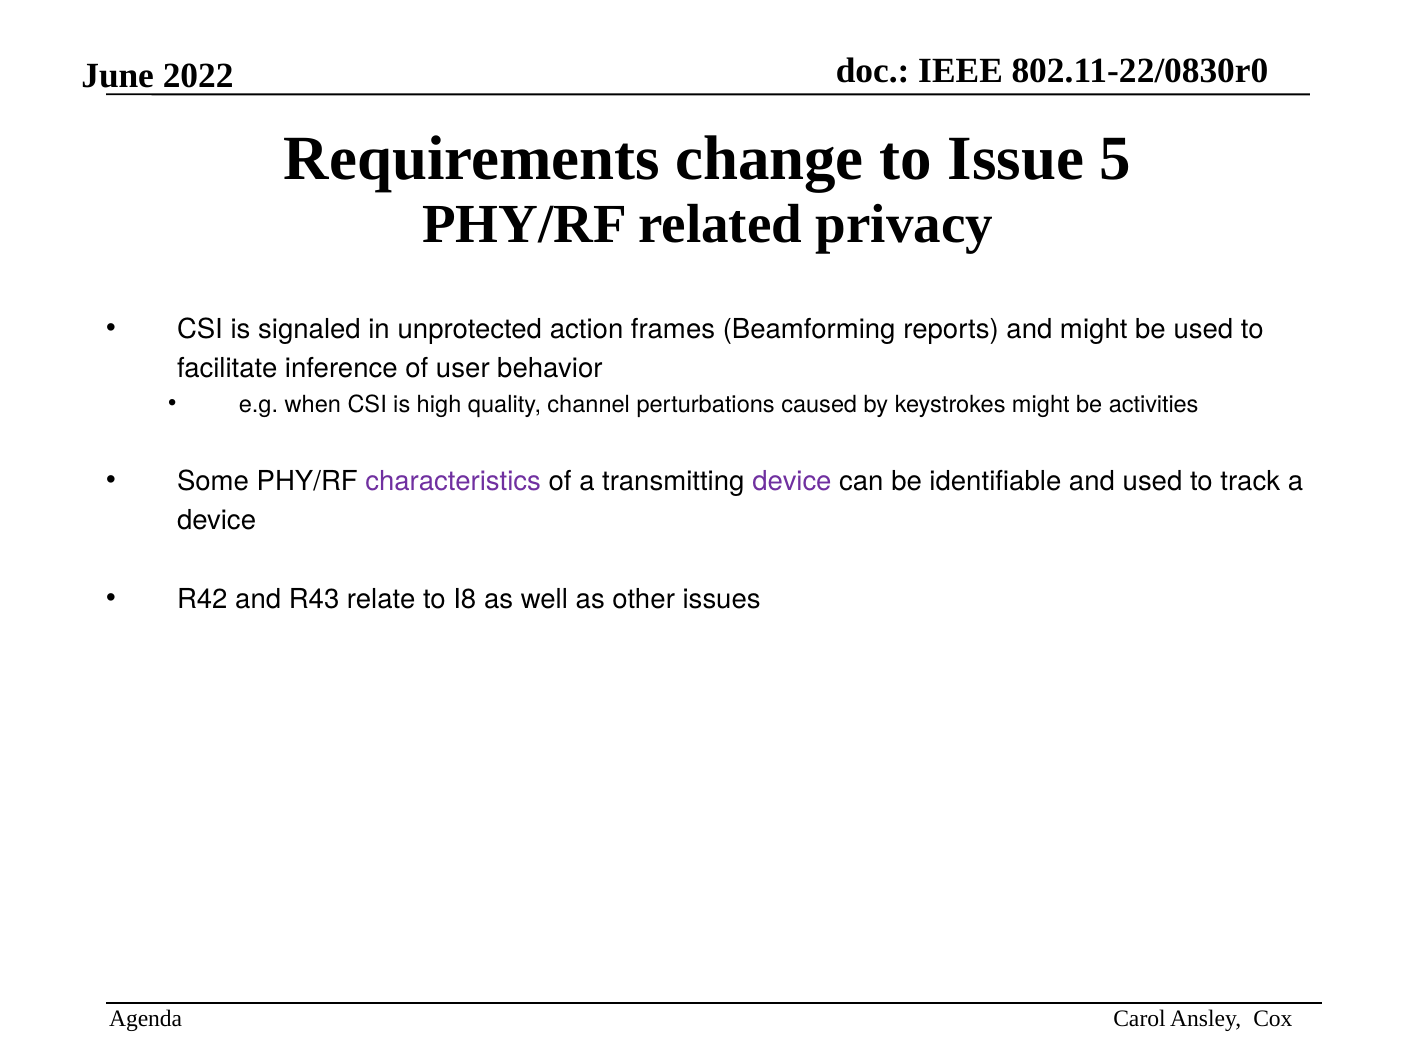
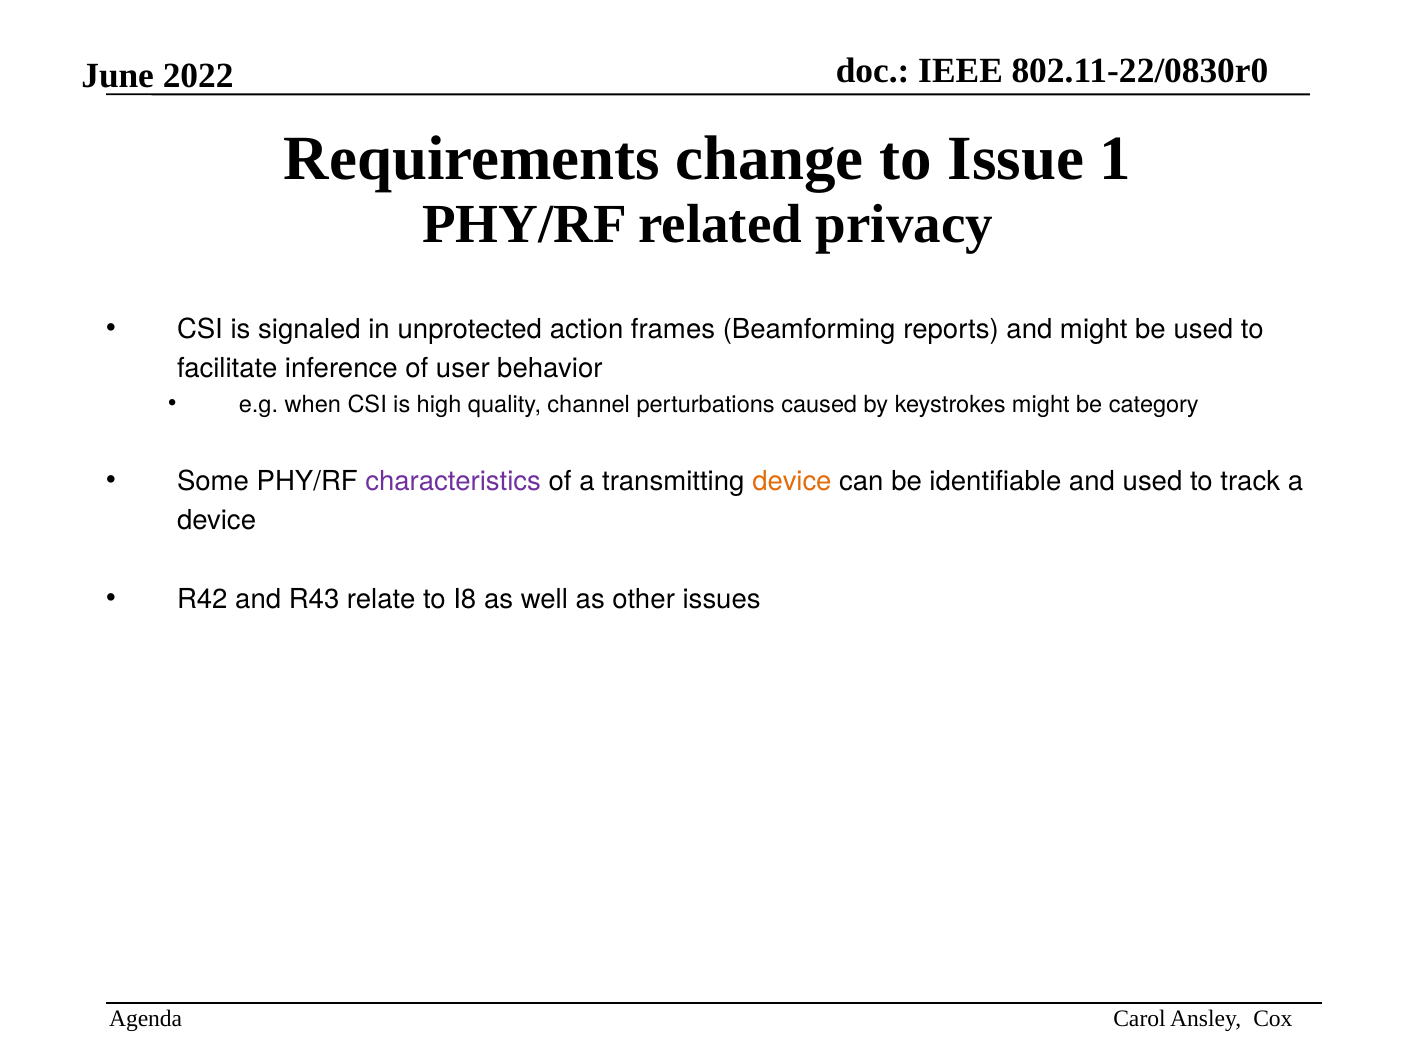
5: 5 -> 1 (1115, 159)
activities: activities -> category (1154, 405)
device colour: purple -> orange (792, 481)
